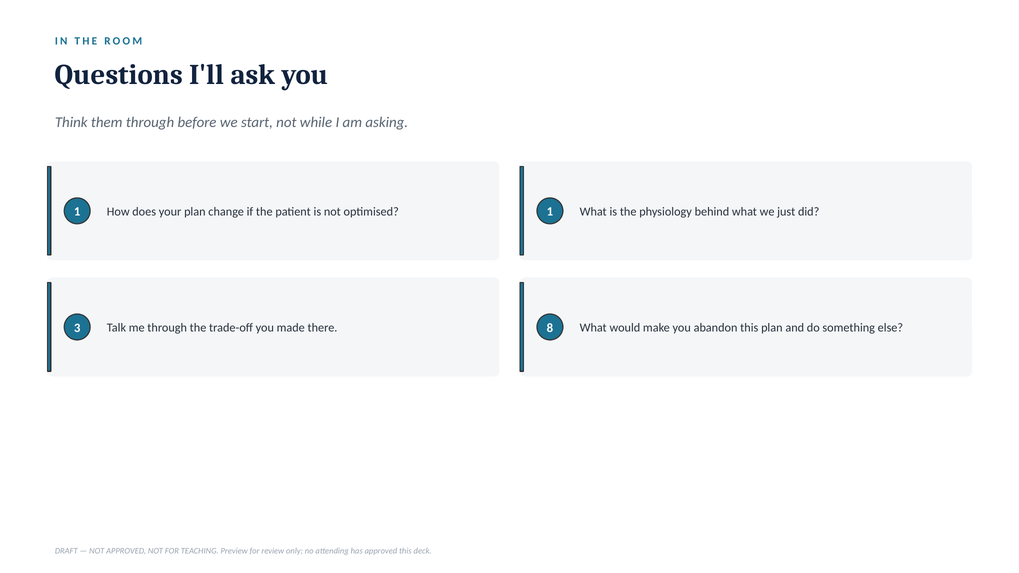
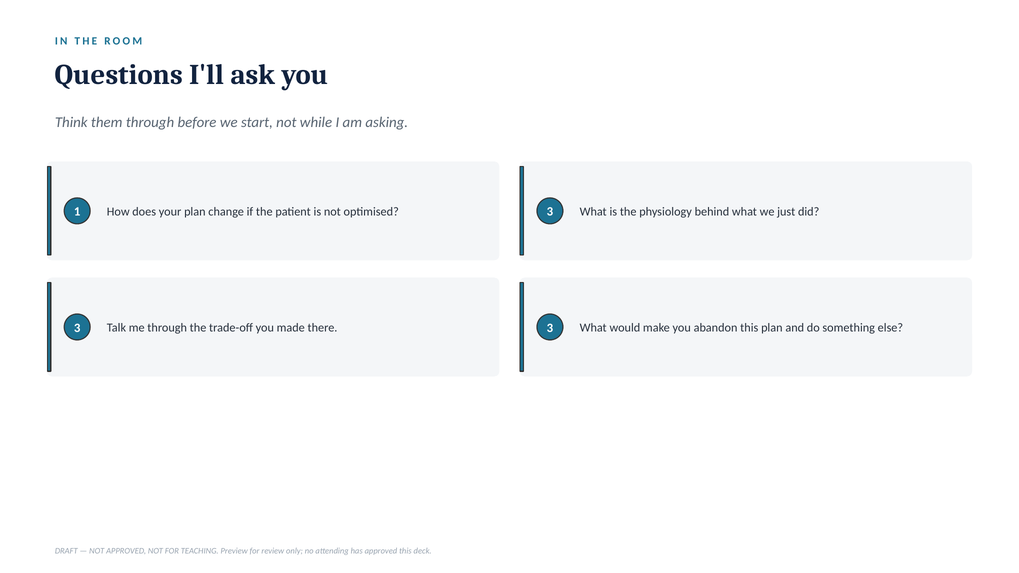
optimised 1: 1 -> 3 (550, 212)
there 8: 8 -> 3 (550, 328)
